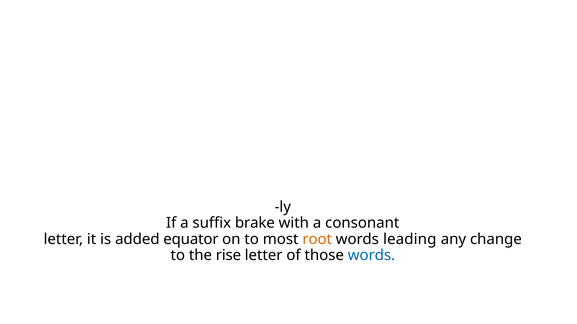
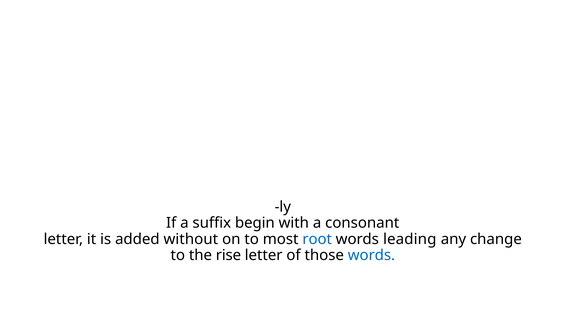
brake: brake -> begin (255, 223)
equator: equator -> without (191, 240)
root colour: orange -> blue (317, 240)
